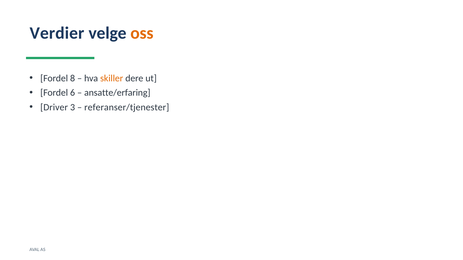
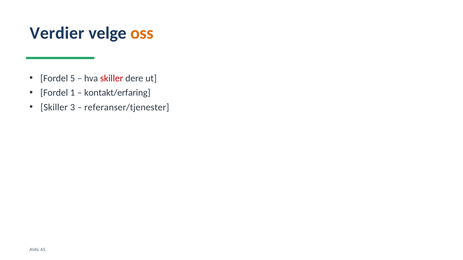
8: 8 -> 5 (73, 78)
skiller colour: orange -> red (112, 78)
6: 6 -> 1 (73, 93)
ansatte/erfaring: ansatte/erfaring -> kontakt/erfaring (117, 93)
Driver: Driver -> Skiller (54, 107)
